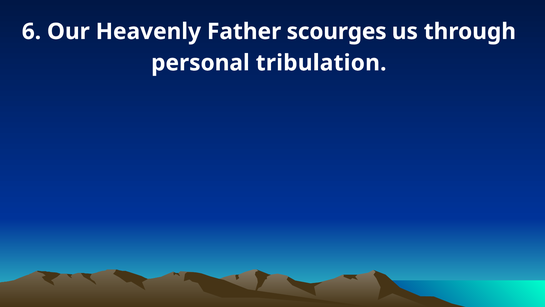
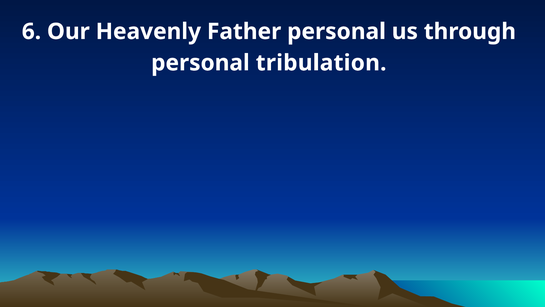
Father scourges: scourges -> personal (337, 31)
